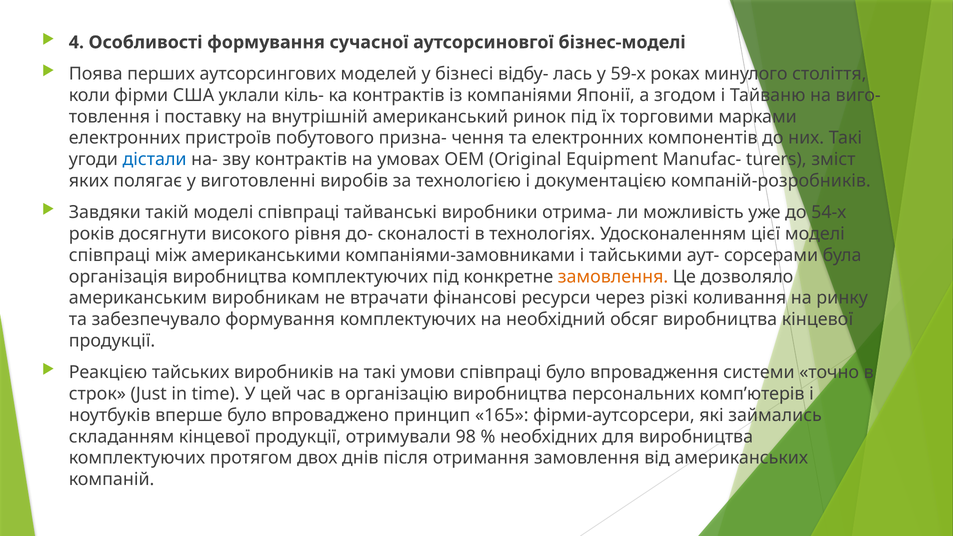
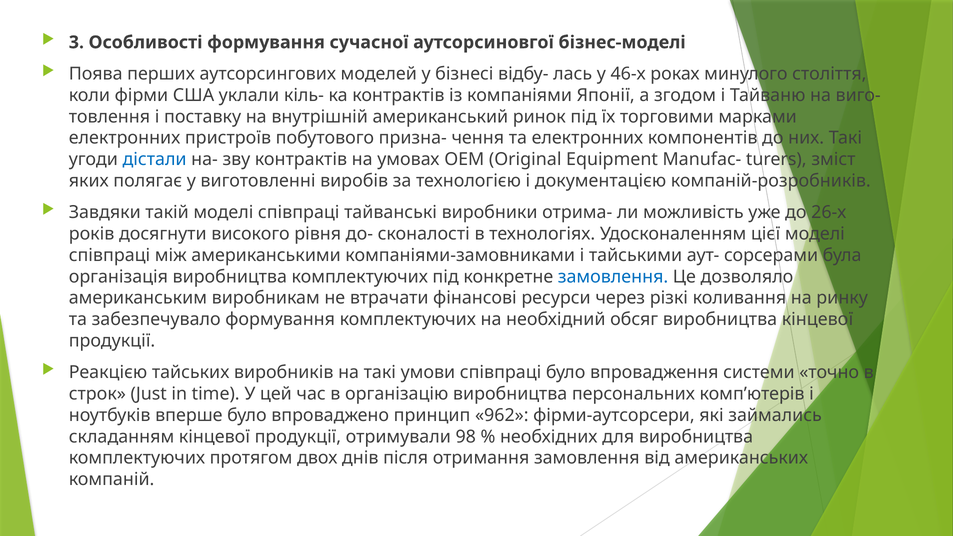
4: 4 -> 3 (76, 42)
59-х: 59-х -> 46-х (628, 74)
54-х: 54-х -> 26-х (829, 212)
замовлення colour: orange -> blue (613, 277)
165: 165 -> 962 (502, 415)
